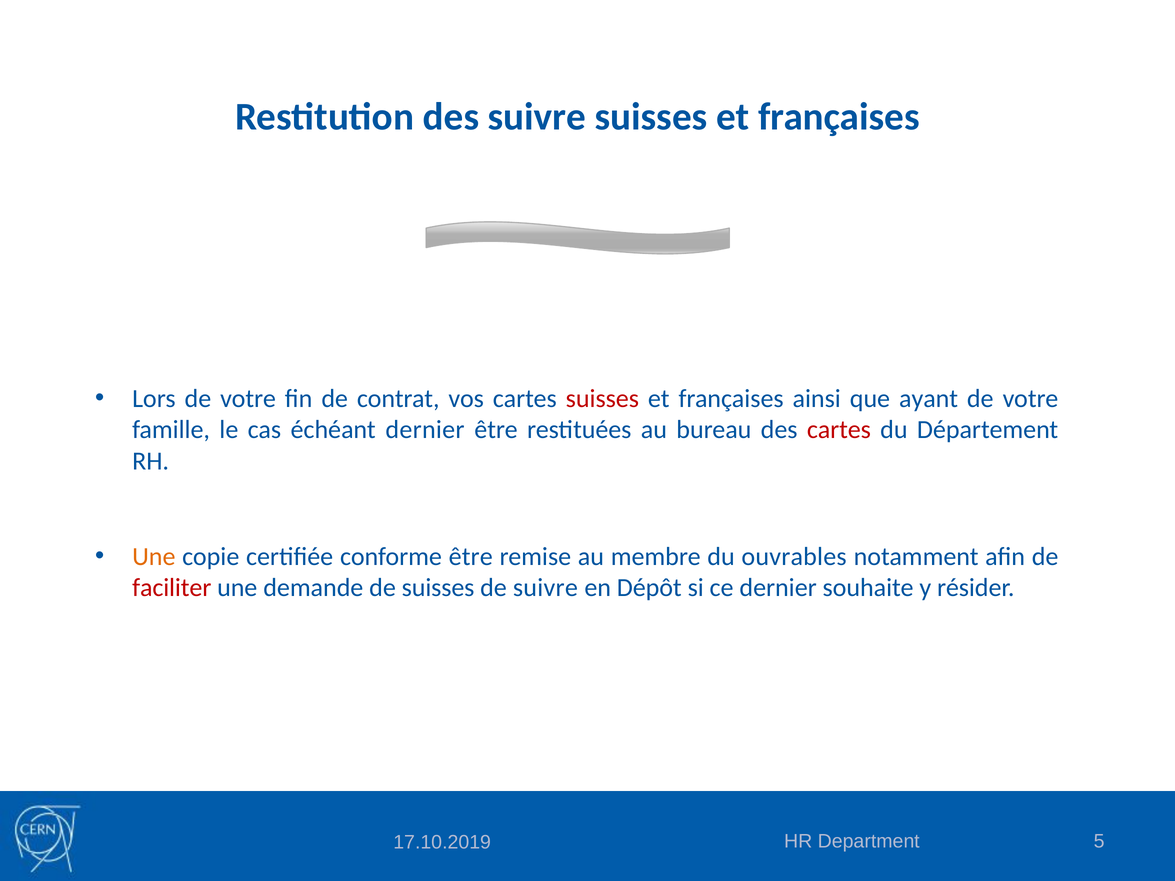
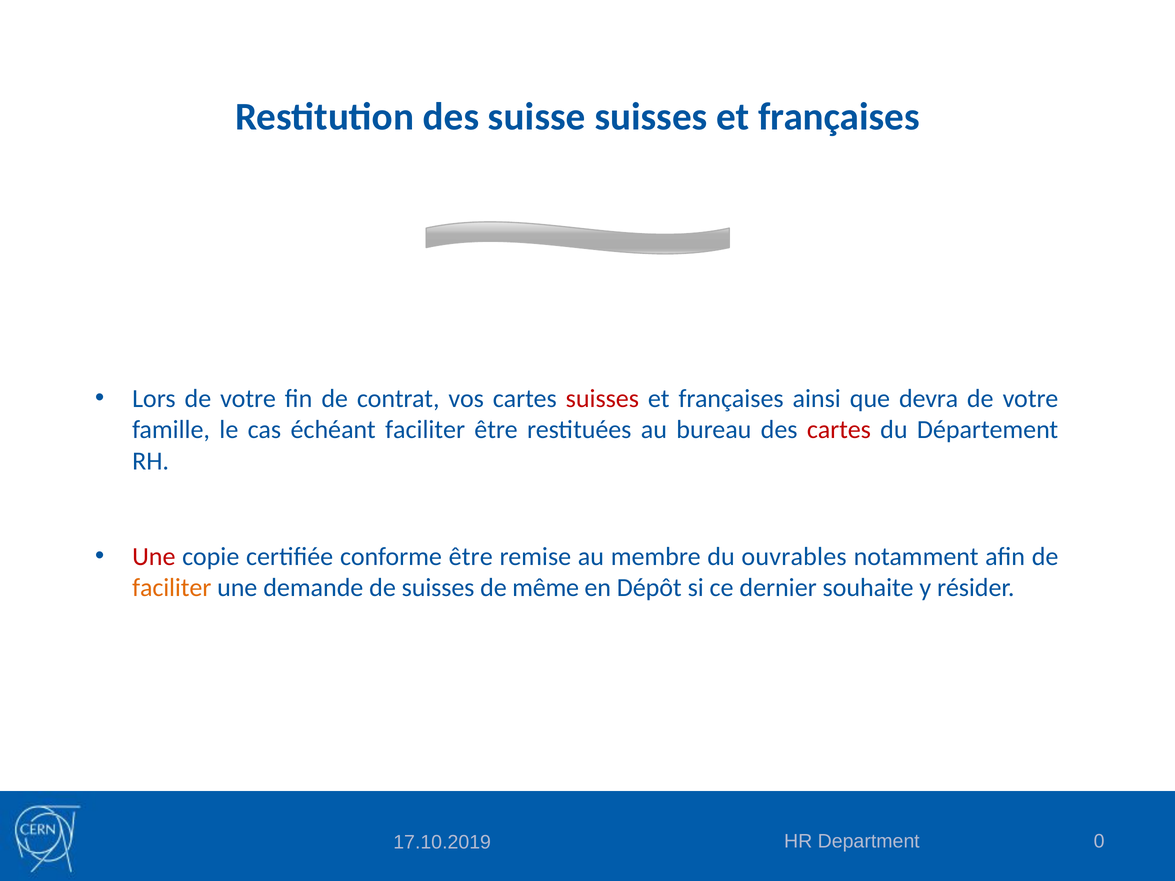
des suivre: suivre -> suisse (537, 117)
ayant: ayant -> devra (929, 399)
échéant dernier: dernier -> faciliter (425, 430)
Une colour: orange -> red (154, 557)
faciliter colour: red -> orange (172, 588)
de suivre: suivre -> même (546, 588)
5: 5 -> 0 (1099, 842)
